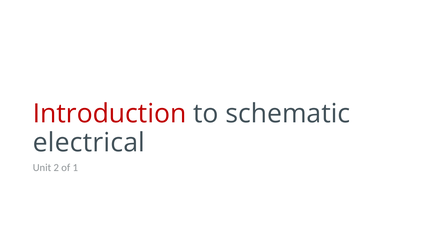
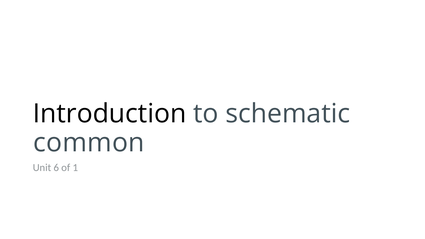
Introduction colour: red -> black (110, 114)
electrical: electrical -> common (89, 143)
2: 2 -> 6 (56, 168)
